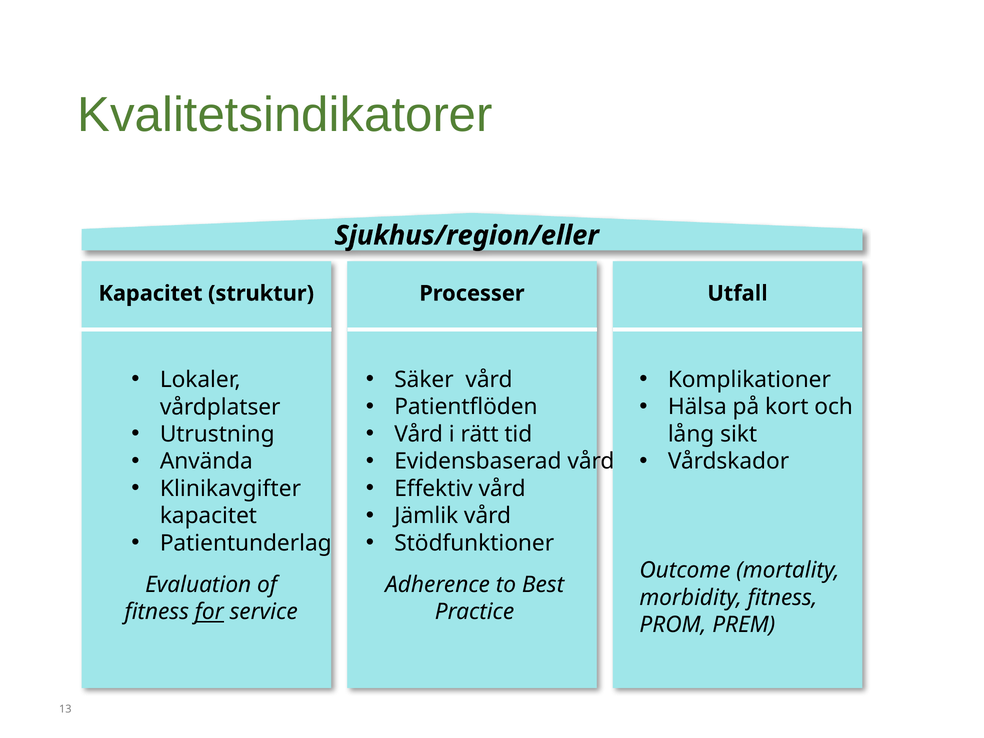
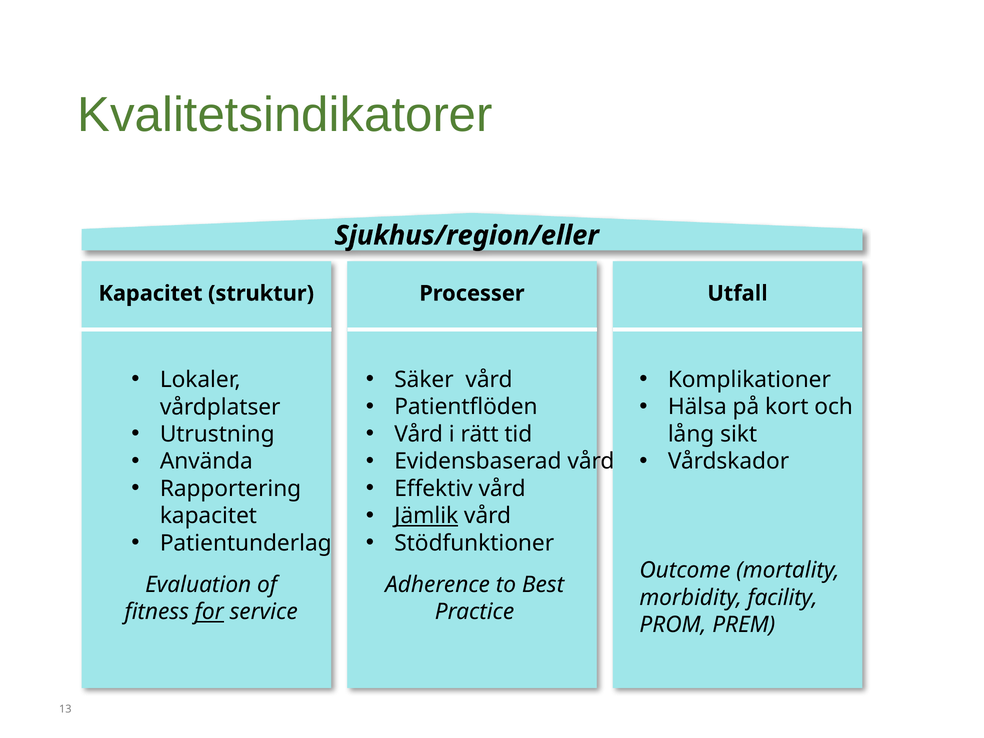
Klinikavgifter: Klinikavgifter -> Rapportering (231, 489)
Jämlik underline: none -> present (426, 516)
morbidity fitness: fitness -> facility (783, 598)
